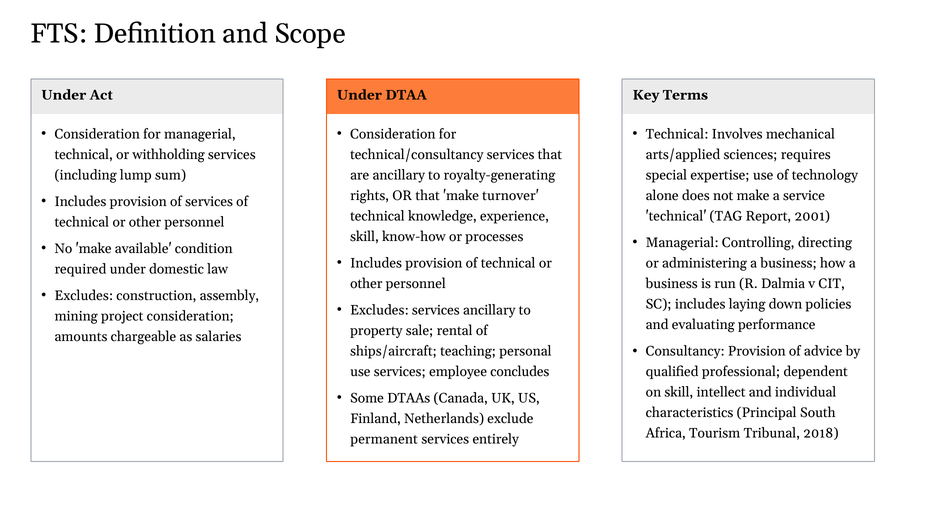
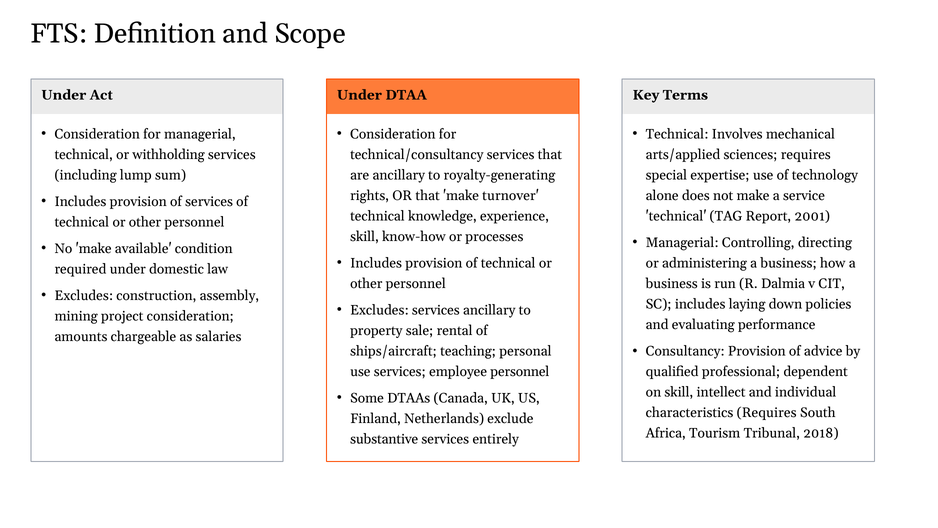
employee concludes: concludes -> personnel (520, 371)
characteristics Principal: Principal -> Requires (767, 413)
permanent: permanent -> substantive (384, 439)
